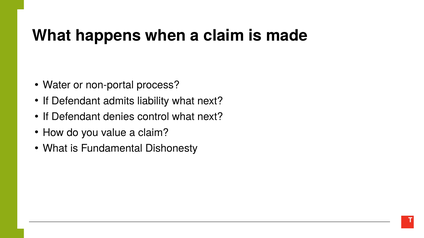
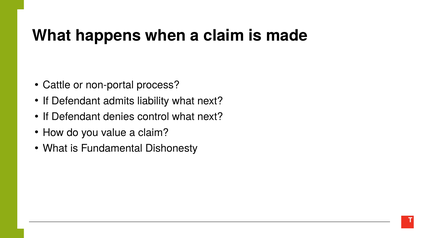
Water: Water -> Cattle (57, 85)
